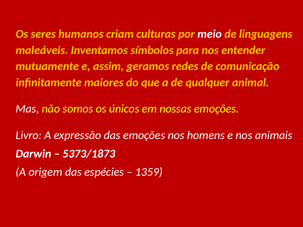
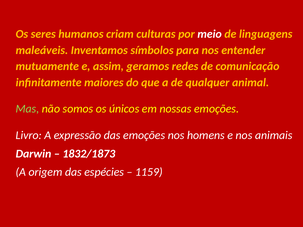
Mas colour: white -> light green (27, 109)
5373/1873: 5373/1873 -> 1832/1873 (89, 154)
1359: 1359 -> 1159 (149, 172)
